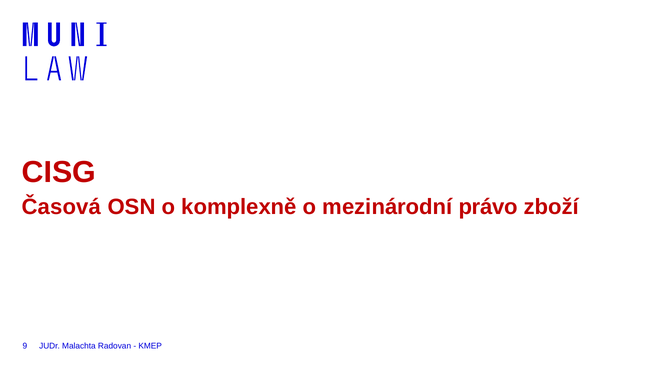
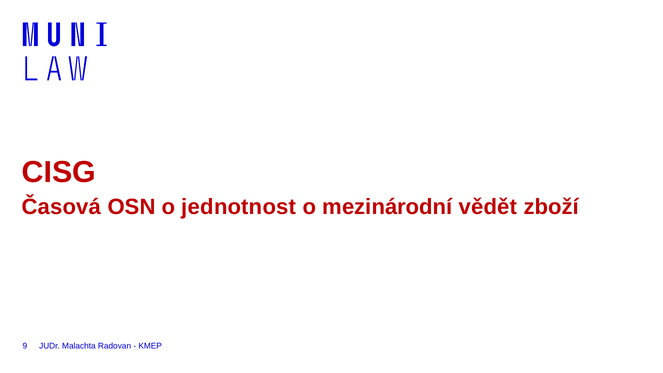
komplexně: komplexně -> jednotnost (239, 207)
právo: právo -> vědět (488, 207)
